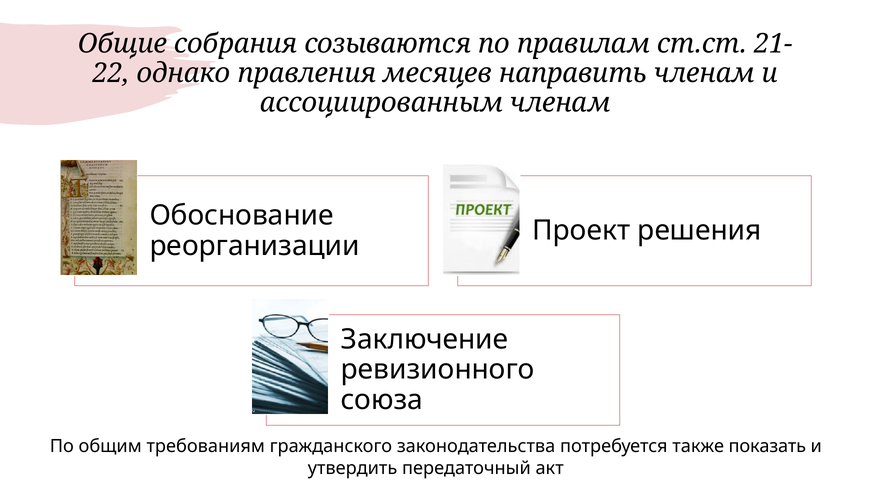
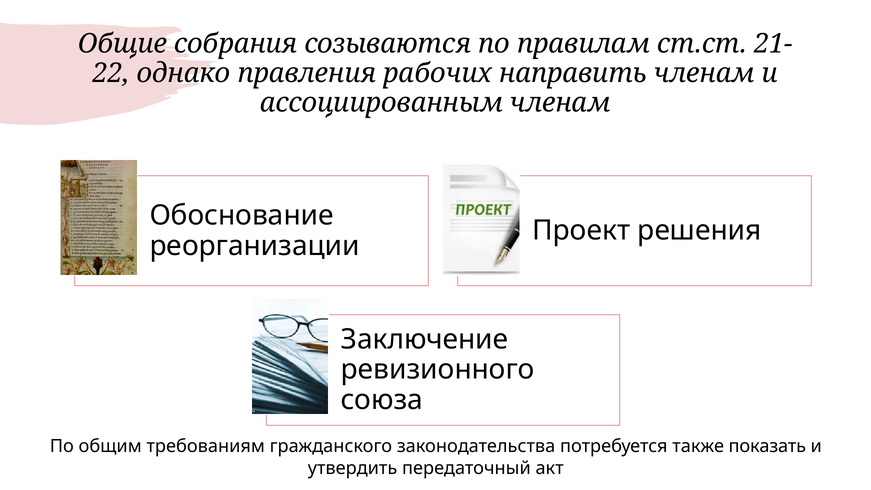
месяцев: месяцев -> рабочих (438, 73)
